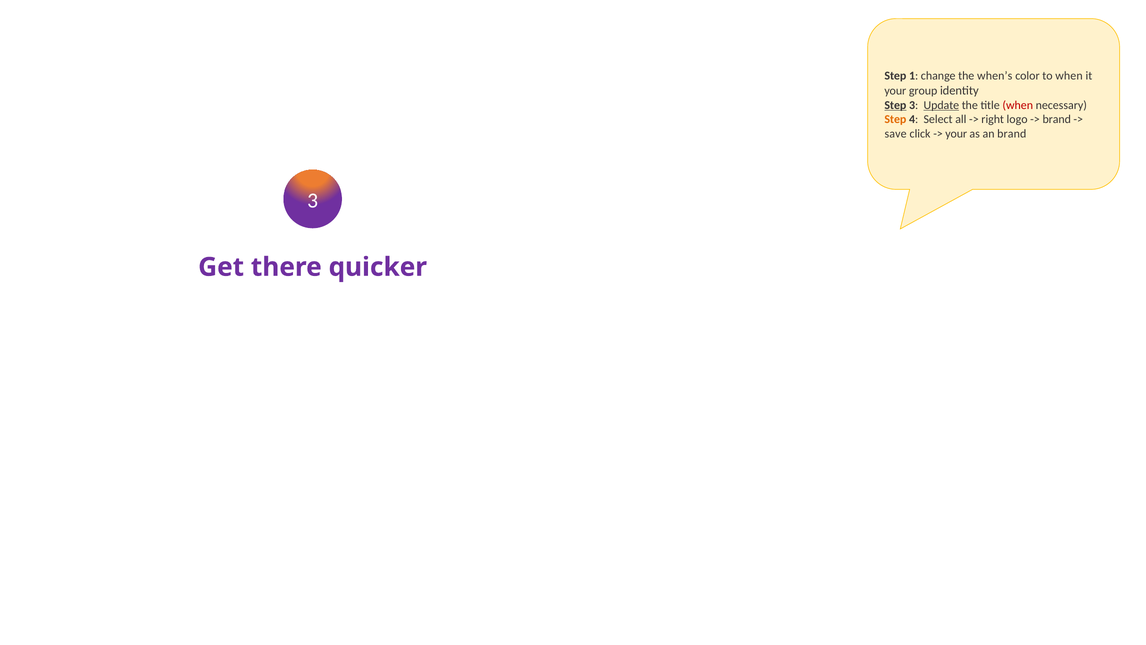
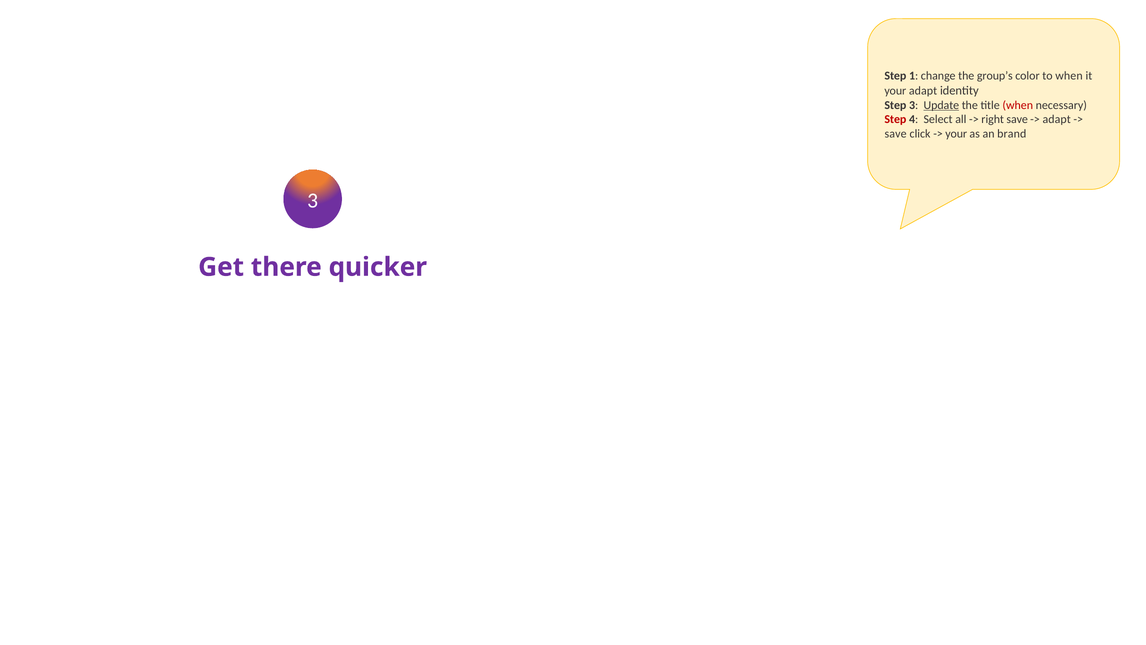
when’s: when’s -> group’s (995, 76)
your group: group -> adapt (923, 91)
Step underline: present -> none (895, 105)
Step colour: orange -> red (895, 119)
right logo: logo -> save (1017, 119)
brand: brand -> adapt (1057, 119)
